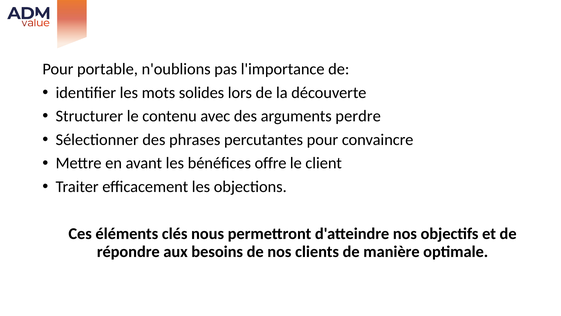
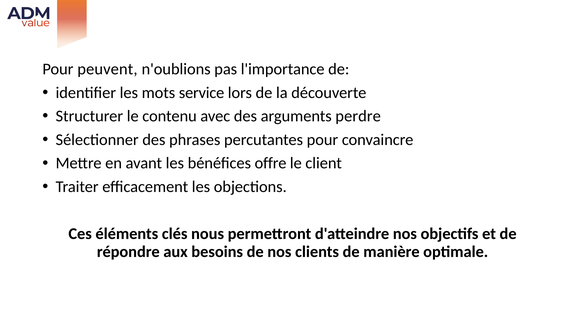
portable: portable -> peuvent (107, 69)
solides: solides -> service (202, 92)
